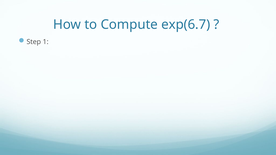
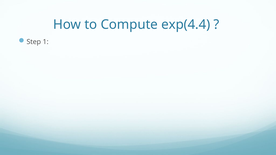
exp(6.7: exp(6.7 -> exp(4.4 (186, 25)
